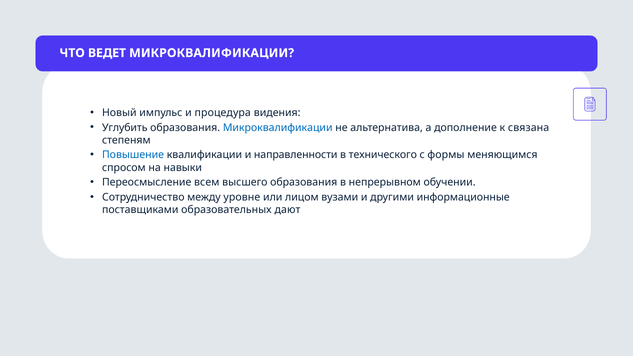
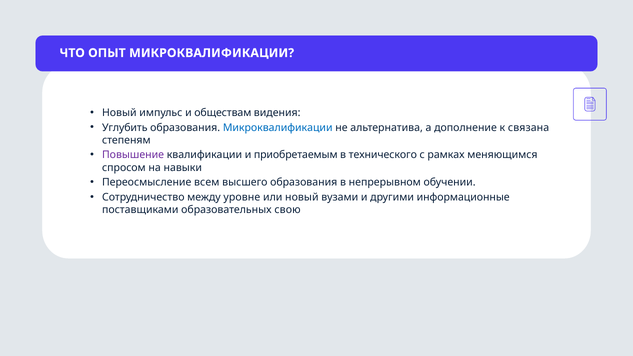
ВЕДЕТ: ВЕДЕТ -> ОПЫТ (107, 53)
процедура: процедура -> обществам (223, 113)
Повышение colour: blue -> purple (133, 155)
направленности: направленности -> приобретаемым (296, 155)
формы: формы -> рамках (446, 155)
или лицом: лицом -> новый (302, 197)
дают: дают -> свою (287, 210)
